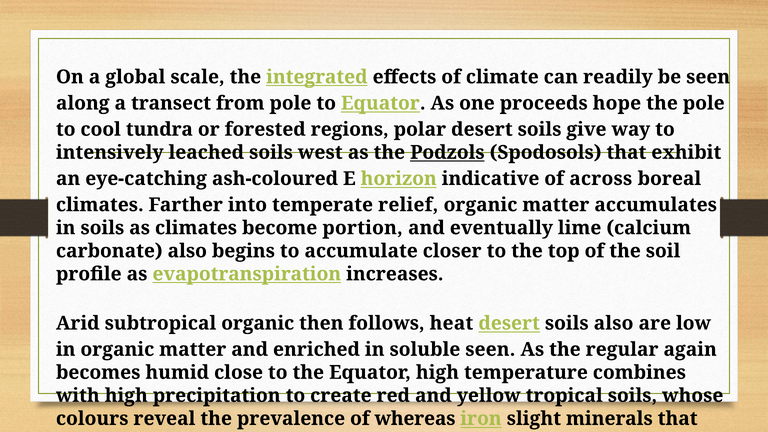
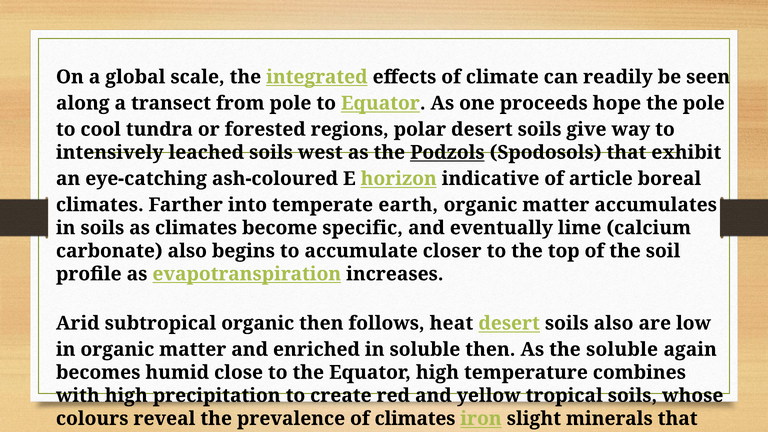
across: across -> article (601, 179)
relief: relief -> earth (408, 205)
portion: portion -> specific (363, 228)
soluble seen: seen -> then (490, 349)
the regular: regular -> soluble (622, 349)
of whereas: whereas -> climates (415, 419)
